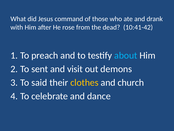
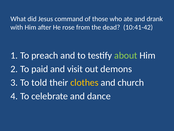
about colour: light blue -> light green (126, 55)
sent: sent -> paid (40, 69)
said: said -> told (39, 82)
